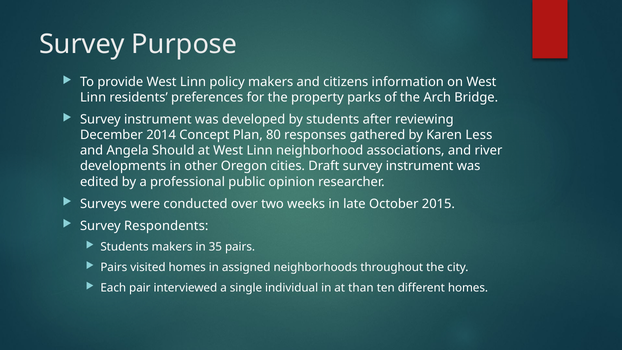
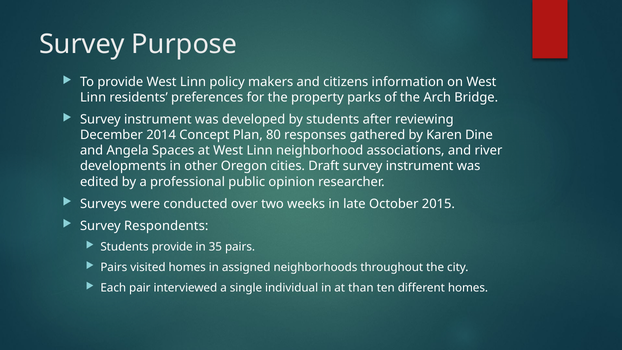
Less: Less -> Dine (479, 135)
Should: Should -> Spaces (173, 151)
Students makers: makers -> provide (172, 247)
